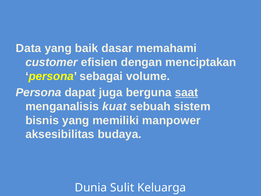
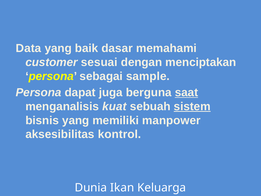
efisien: efisien -> sesuai (99, 62)
volume: volume -> sample (148, 76)
sistem underline: none -> present (192, 106)
budaya: budaya -> kontrol (120, 134)
Sulit: Sulit -> Ikan (122, 187)
